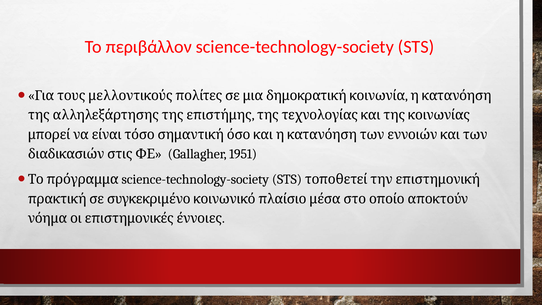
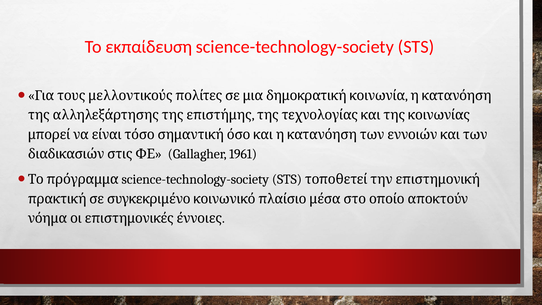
περιβάλλον: περιβάλλον -> εκπαίδευση (149, 47)
1951: 1951 -> 1961 (243, 154)
